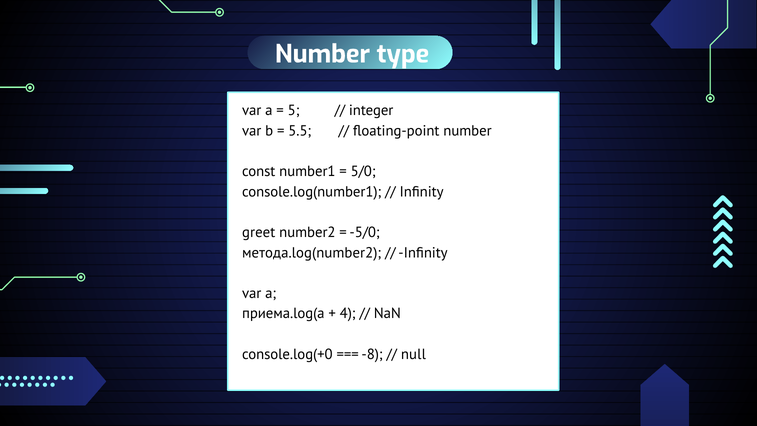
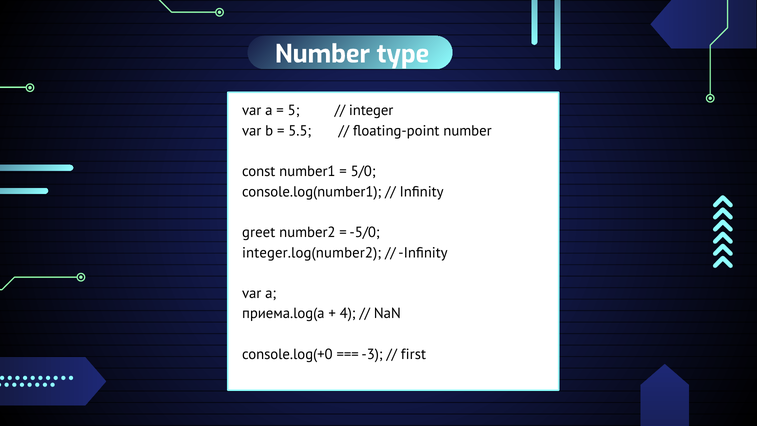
метода.log(number2: метода.log(number2 -> integer.log(number2 (312, 253)
-8: -8 -> -3 (372, 354)
null: null -> first (413, 354)
